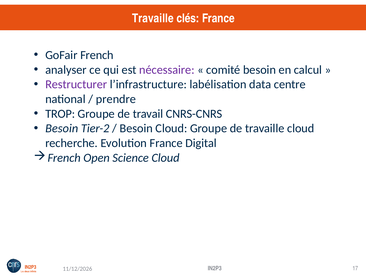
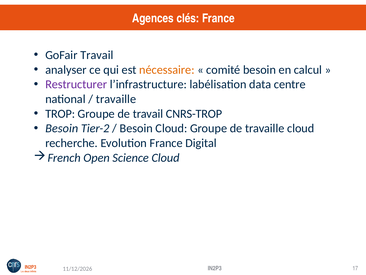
Travaille: Travaille -> Agences (153, 18)
GoFair French: French -> Travail (97, 55)
nécessaire colour: purple -> orange (167, 70)
prendre: prendre -> travaille (116, 99)
CNRS-CNRS: CNRS-CNRS -> CNRS-TROP (194, 114)
